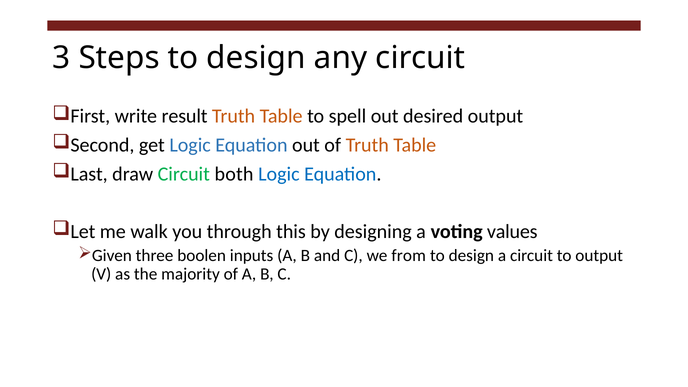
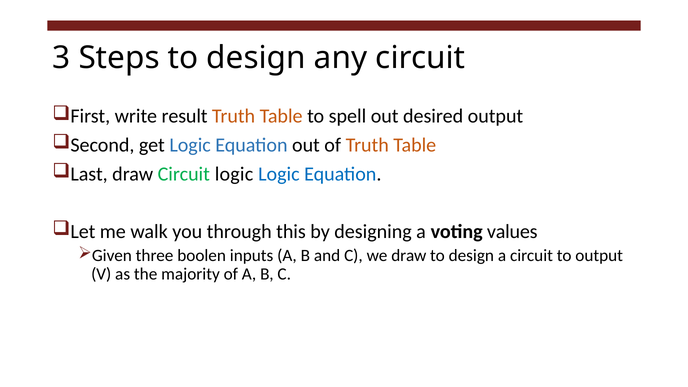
Circuit both: both -> logic (234, 174)
we from: from -> draw (409, 255)
